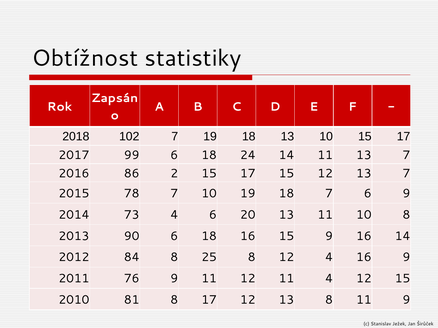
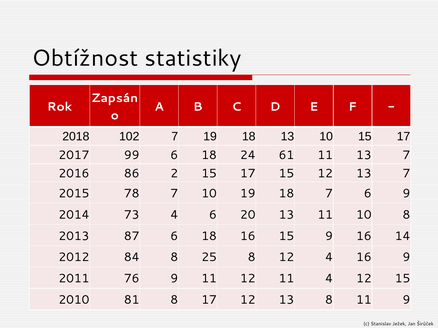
24 14: 14 -> 61 (286, 156)
90: 90 -> 87 (132, 236)
